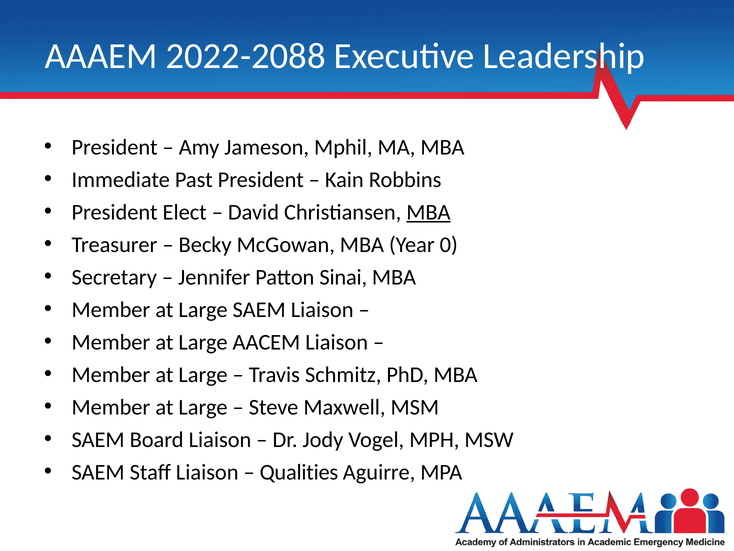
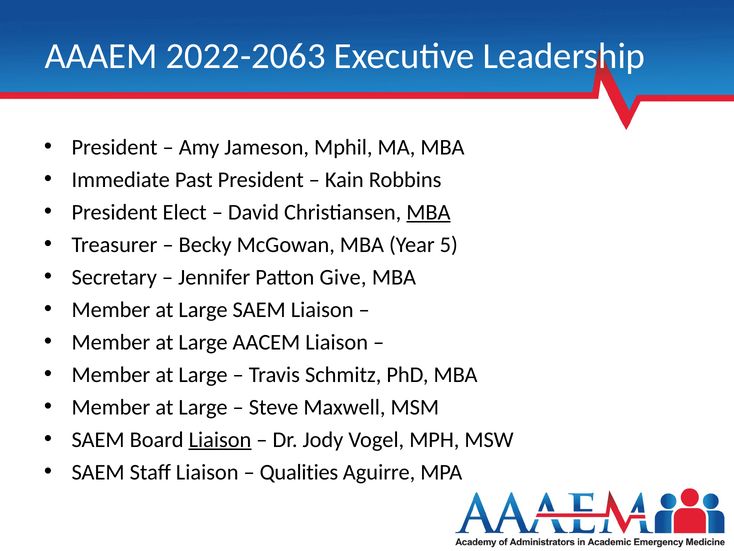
2022-2088: 2022-2088 -> 2022-2063 (246, 56)
0: 0 -> 5 (449, 245)
Sinai: Sinai -> Give (343, 277)
Liaison underline: none -> present (220, 439)
